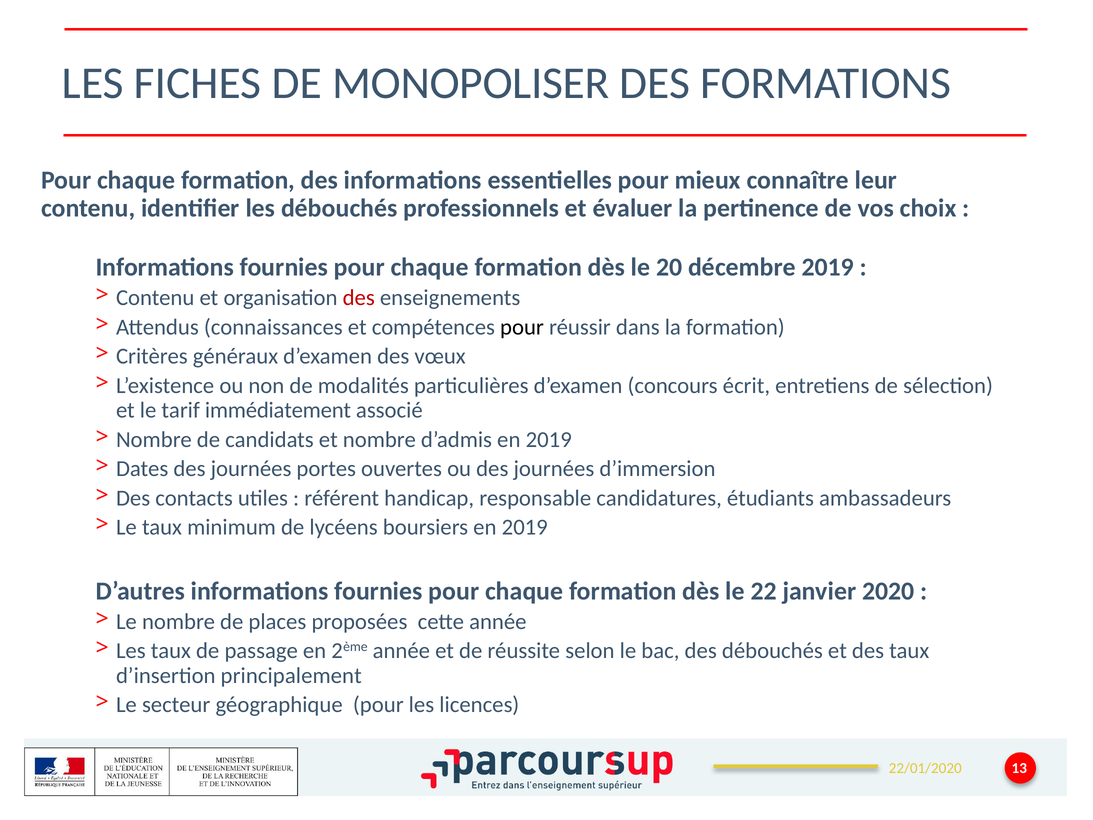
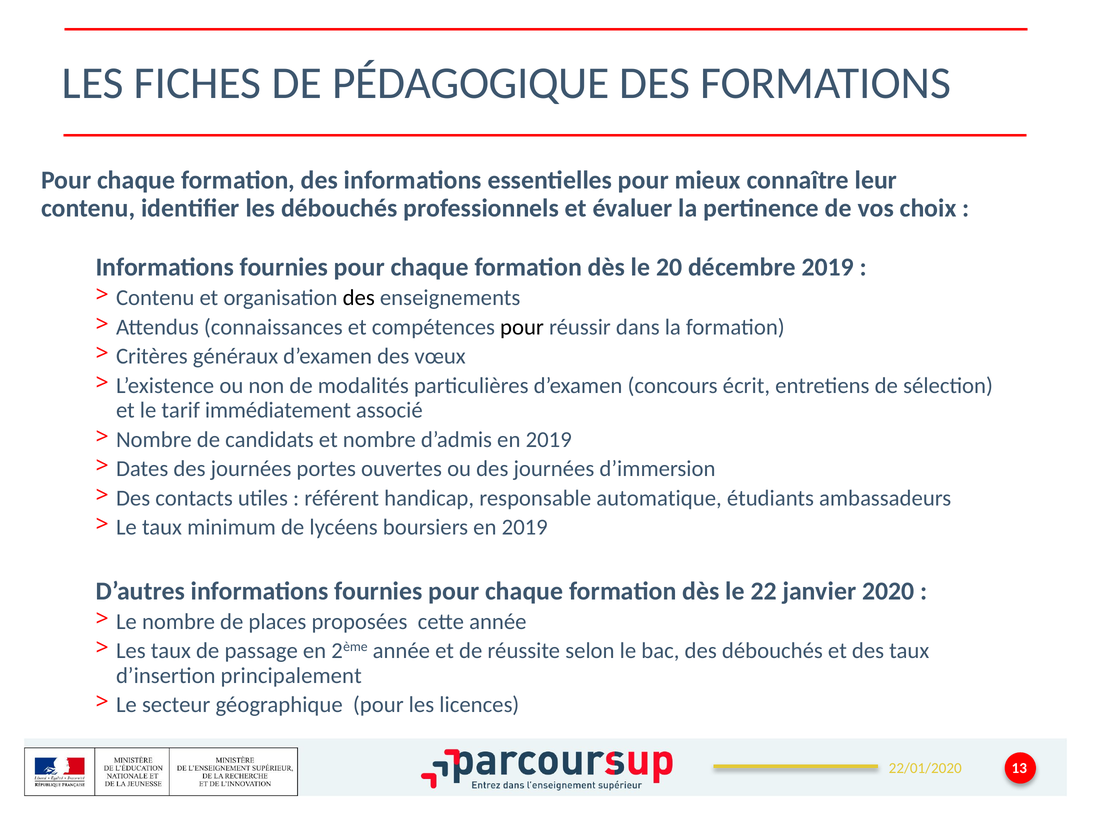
MONOPOLISER: MONOPOLISER -> PÉDAGOGIQUE (471, 83)
des colour: red -> black (359, 298)
candidatures: candidatures -> automatique (659, 498)
